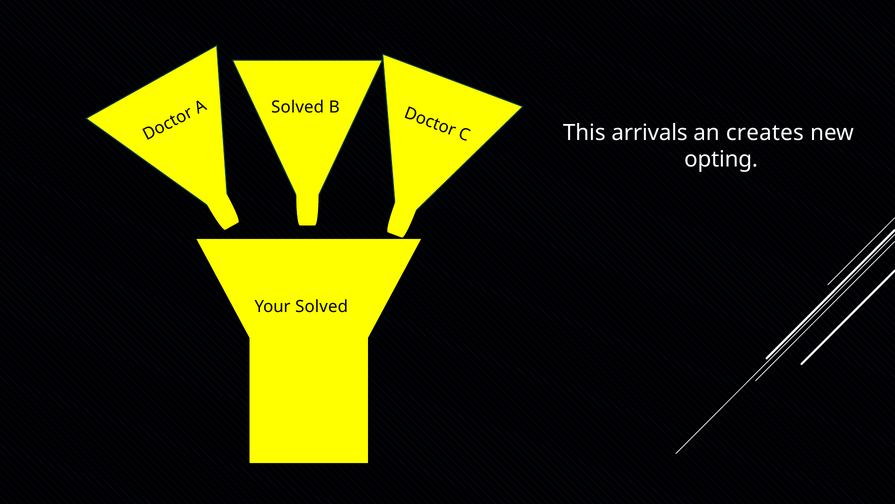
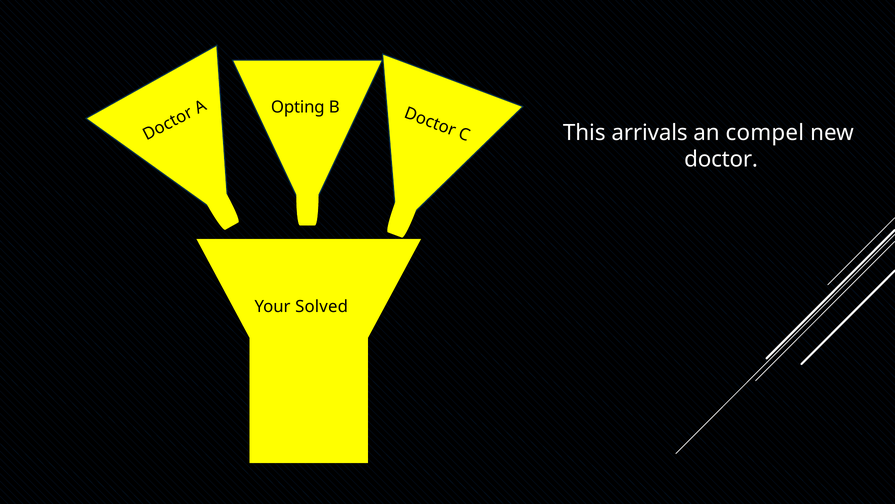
A Solved: Solved -> Opting (298, 107)
creates: creates -> compel (765, 133)
opting: opting -> doctor (721, 159)
